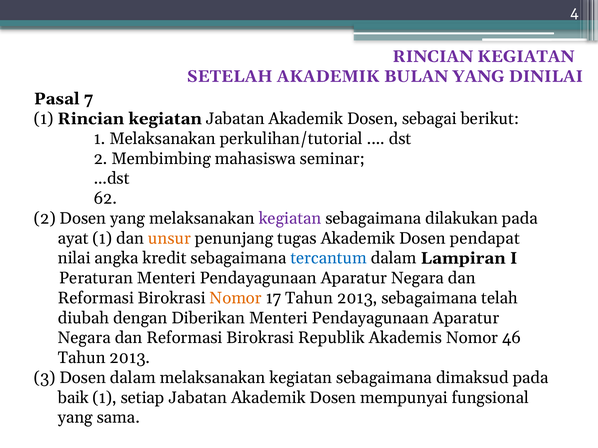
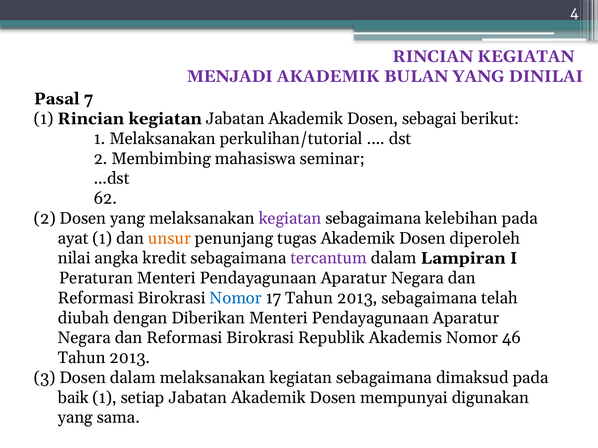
SETELAH: SETELAH -> MENJADI (230, 76)
dilakukan: dilakukan -> kelebihan (462, 219)
pendapat: pendapat -> diperoleh (485, 238)
tercantum colour: blue -> purple (329, 258)
Nomor colour: orange -> blue (236, 298)
fungsional: fungsional -> digunakan (490, 398)
